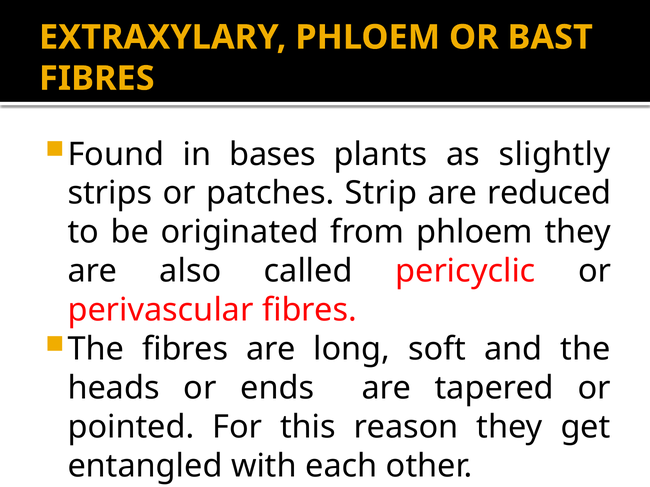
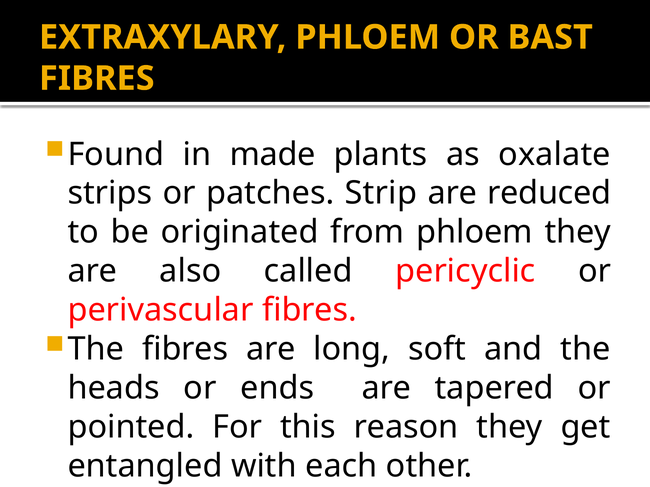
bases: bases -> made (273, 154)
slightly: slightly -> oxalate (555, 154)
